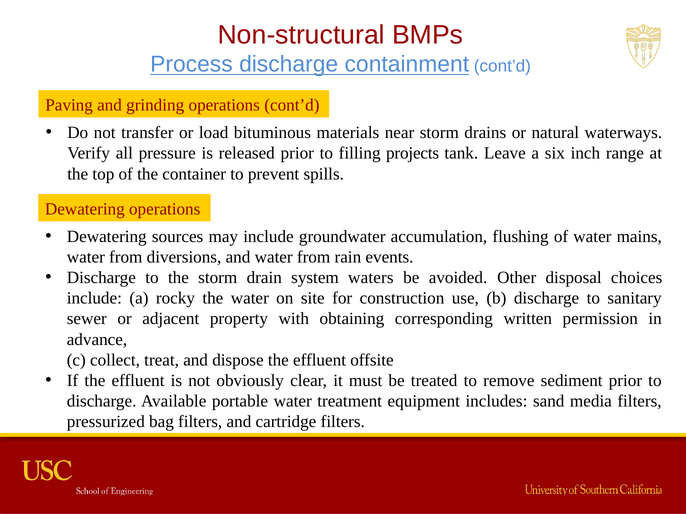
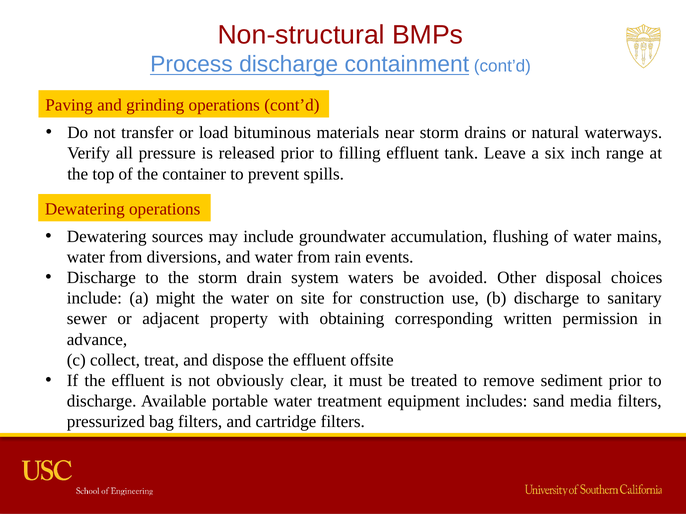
filling projects: projects -> effluent (413, 153)
rocky: rocky -> might (176, 299)
